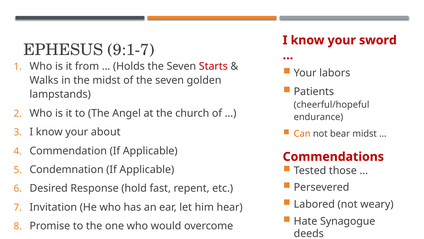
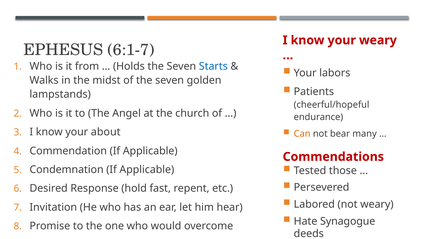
your sword: sword -> weary (378, 40)
9:1-7: 9:1-7 -> 6:1-7 (131, 50)
Starts colour: red -> blue (213, 66)
bear midst: midst -> many (365, 133)
